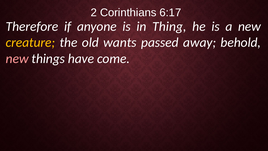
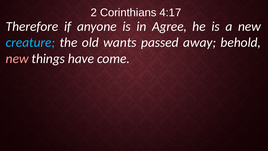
6:17: 6:17 -> 4:17 (170, 13)
Thing: Thing -> Agree (169, 26)
creature colour: yellow -> light blue (30, 42)
